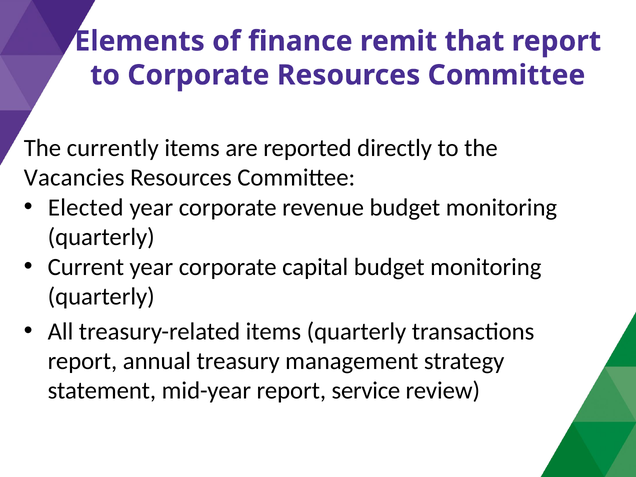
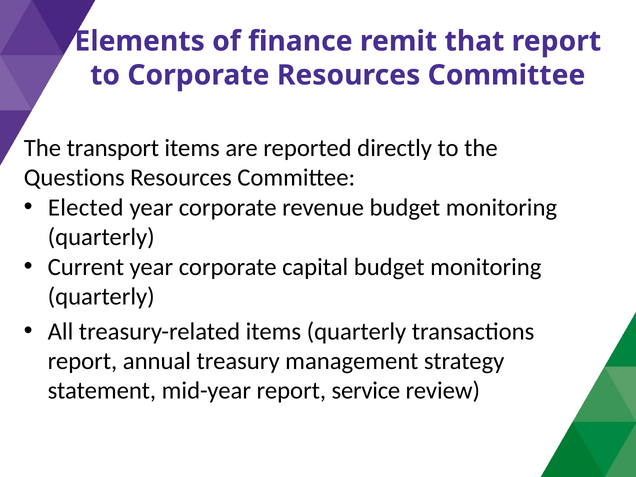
currently: currently -> transport (113, 148)
Vacancies: Vacancies -> Questions (74, 178)
